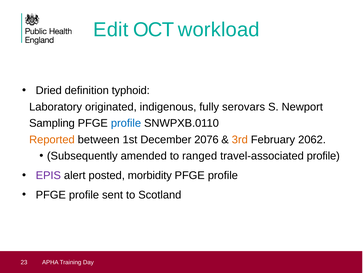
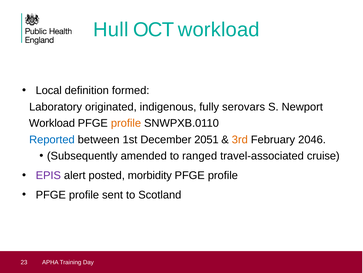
Edit: Edit -> Hull (111, 30)
Dried: Dried -> Local (49, 90)
typhoid: typhoid -> formed (131, 90)
Sampling: Sampling -> Workload (52, 123)
profile colour: blue -> orange (126, 123)
Reported colour: orange -> blue (52, 139)
2076: 2076 -> 2051 (206, 139)
2062: 2062 -> 2046 (312, 139)
travel-associated profile: profile -> cruise (323, 156)
